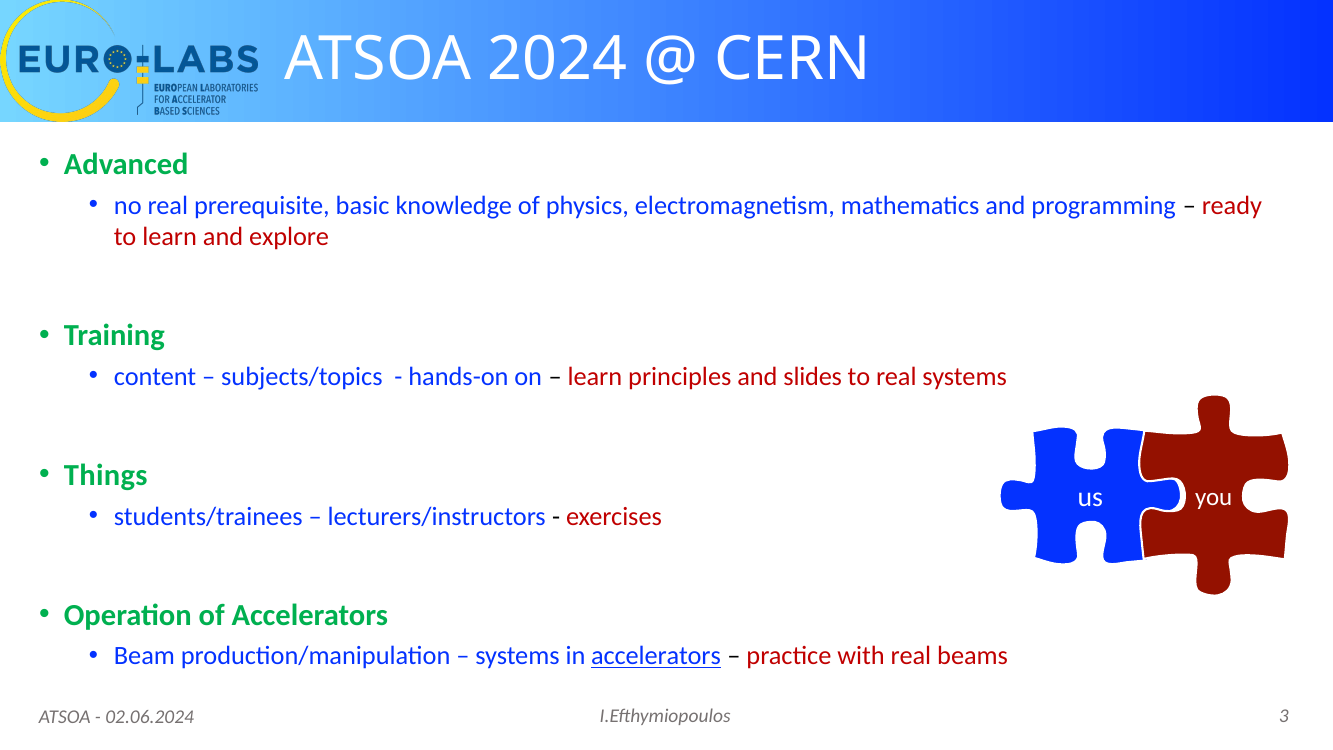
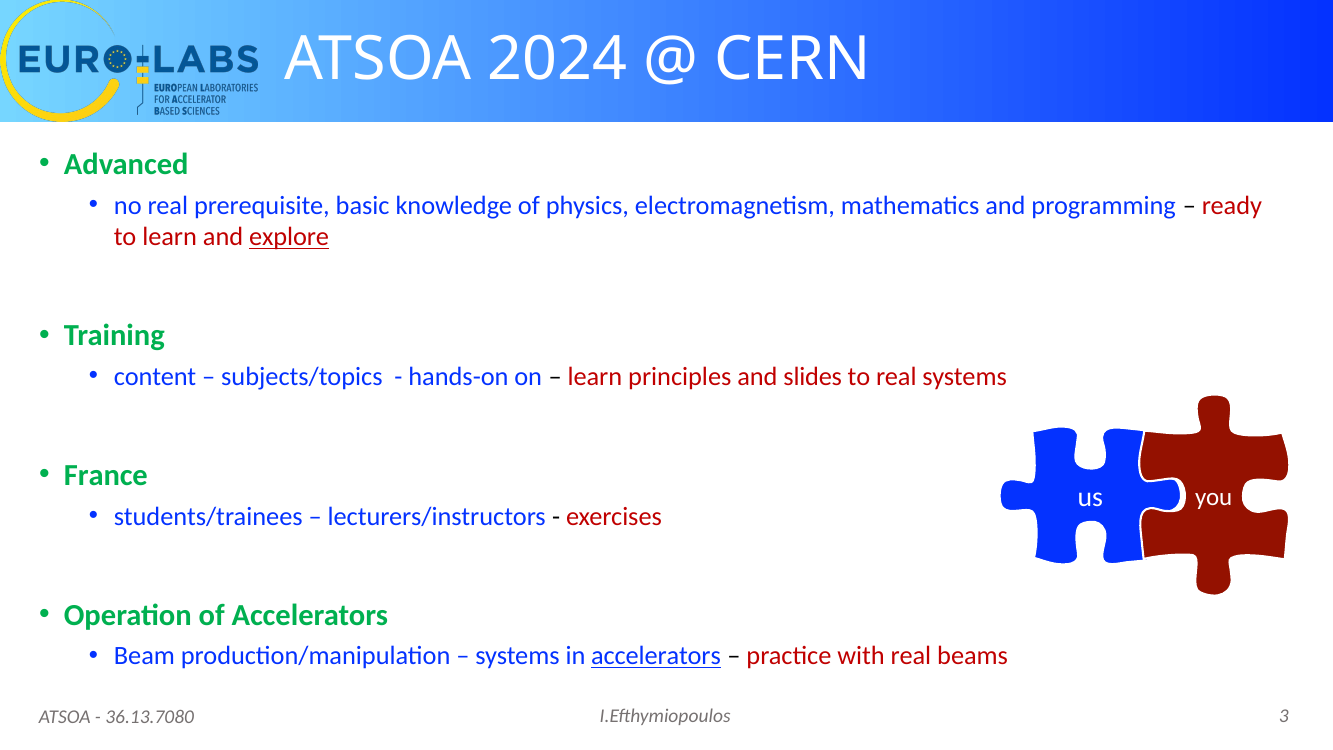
explore underline: none -> present (289, 237)
Things: Things -> France (106, 475)
02.06.2024: 02.06.2024 -> 36.13.7080 (150, 717)
